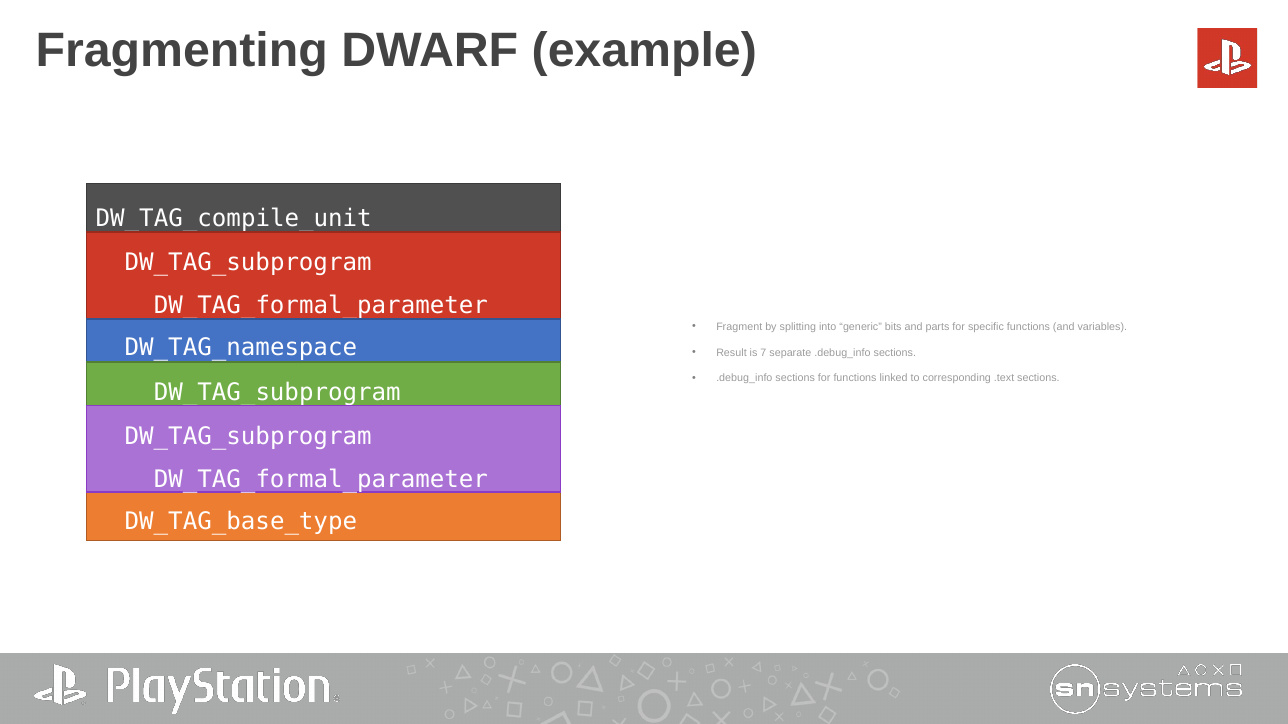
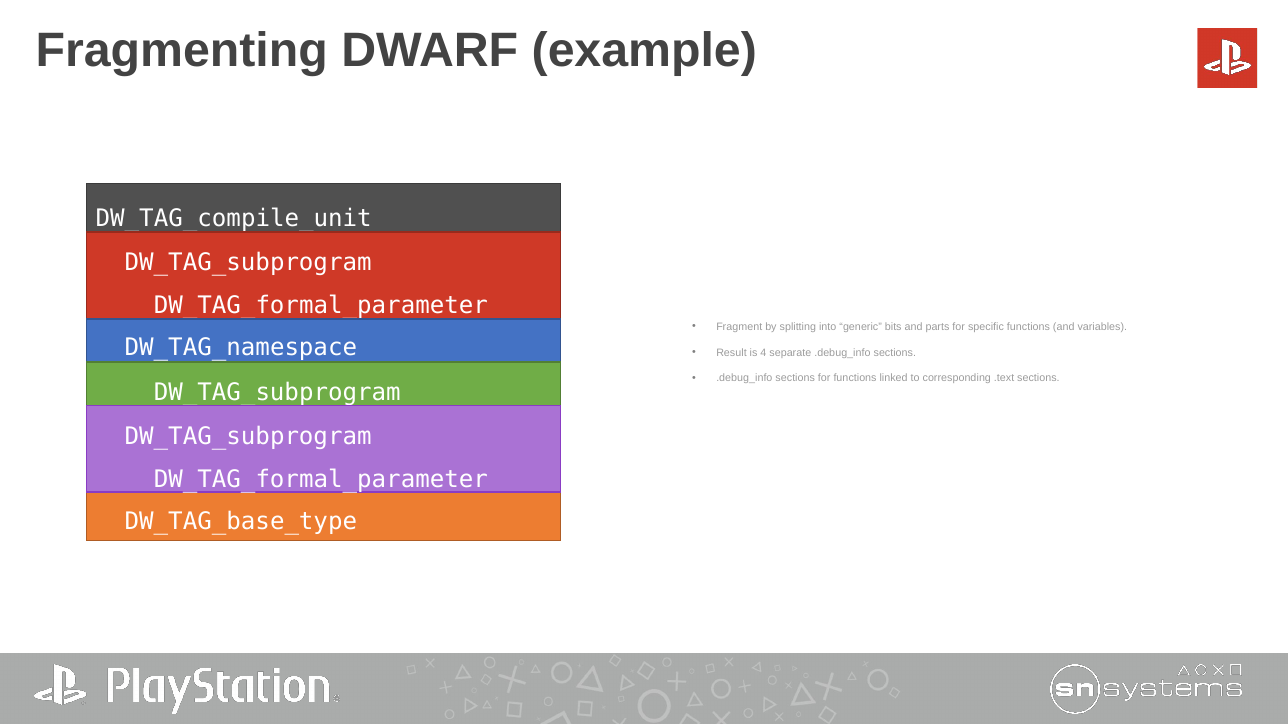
7: 7 -> 4 (763, 353)
